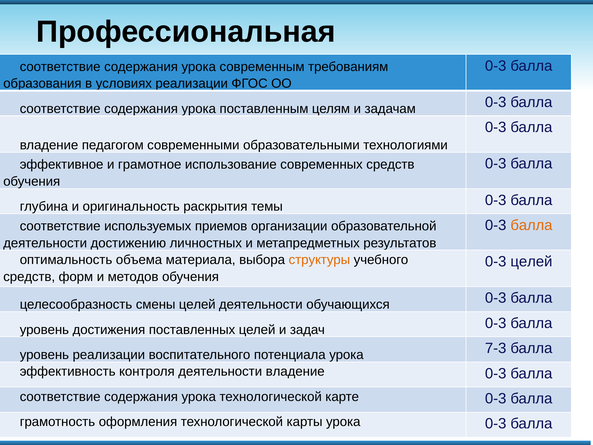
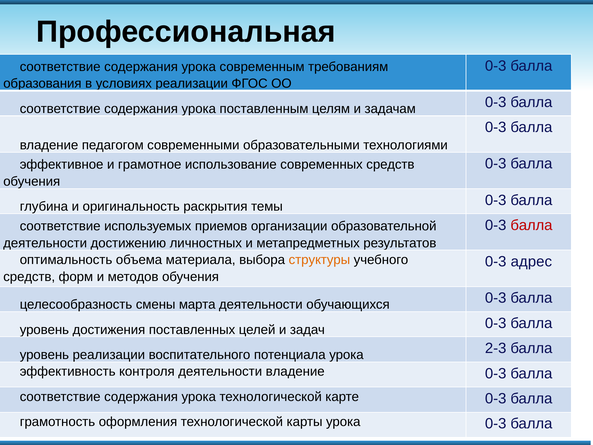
балла colour: orange -> red (531, 225)
0-3 целей: целей -> адрес (531, 262)
смены целей: целей -> марта (197, 304)
7-3: 7-3 -> 2-3 (496, 348)
